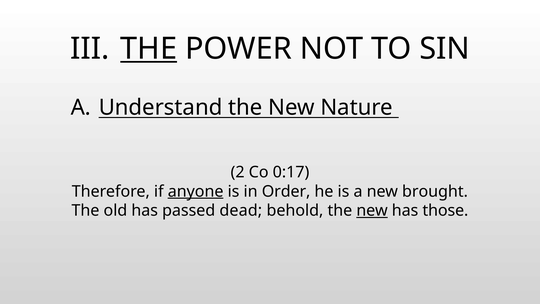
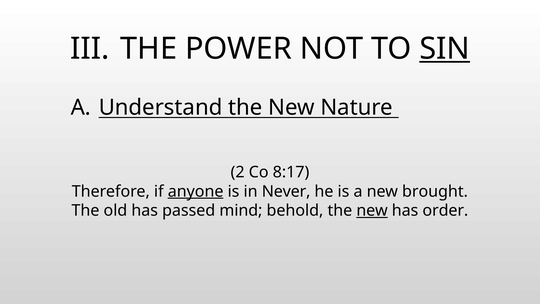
THE underline: present -> none (149, 49)
SIN underline: none -> present (445, 49)
0:17: 0:17 -> 8:17 (291, 172)
Order: Order -> Never (286, 191)
dead: dead -> mind (241, 210)
those: those -> order (445, 210)
